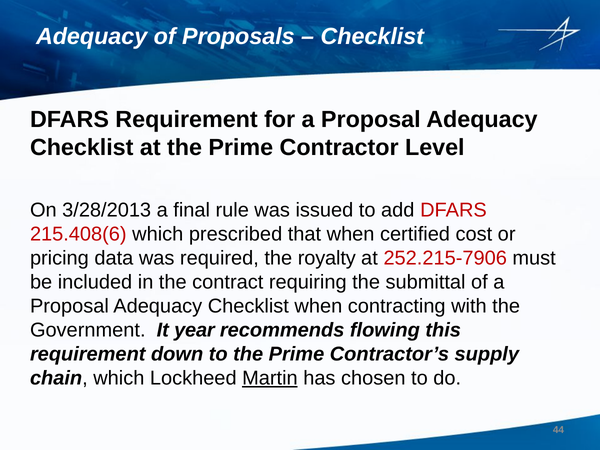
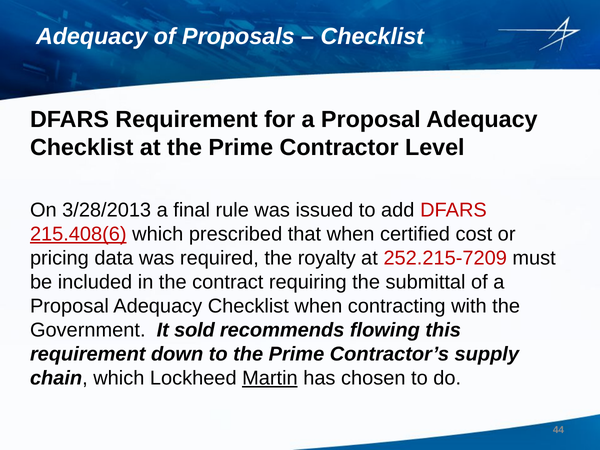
215.408(6 underline: none -> present (78, 234)
252.215-7906: 252.215-7906 -> 252.215-7209 (445, 258)
year: year -> sold (194, 330)
